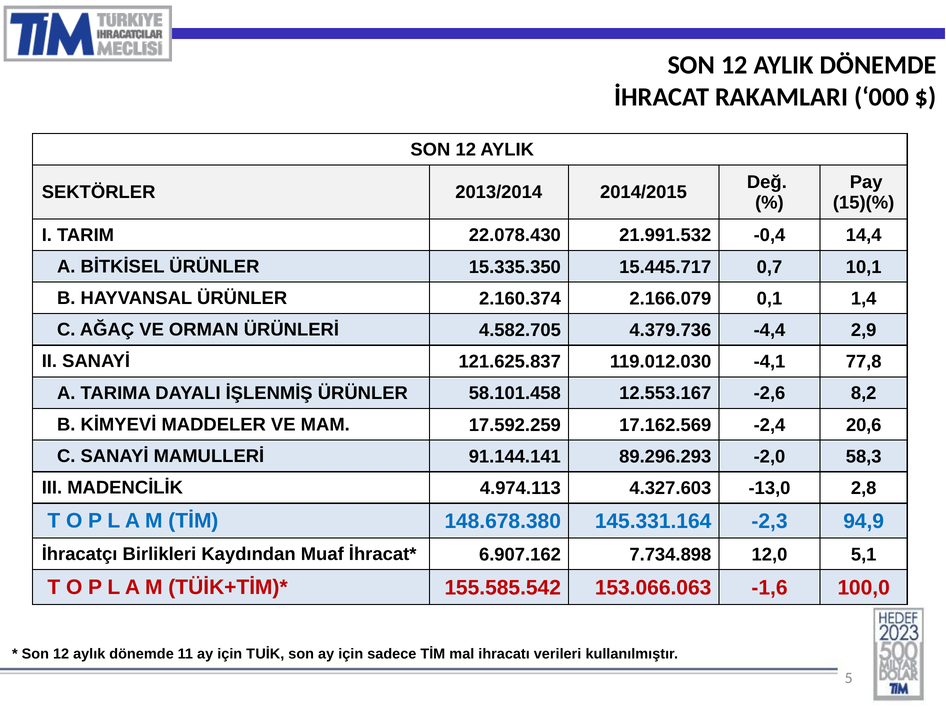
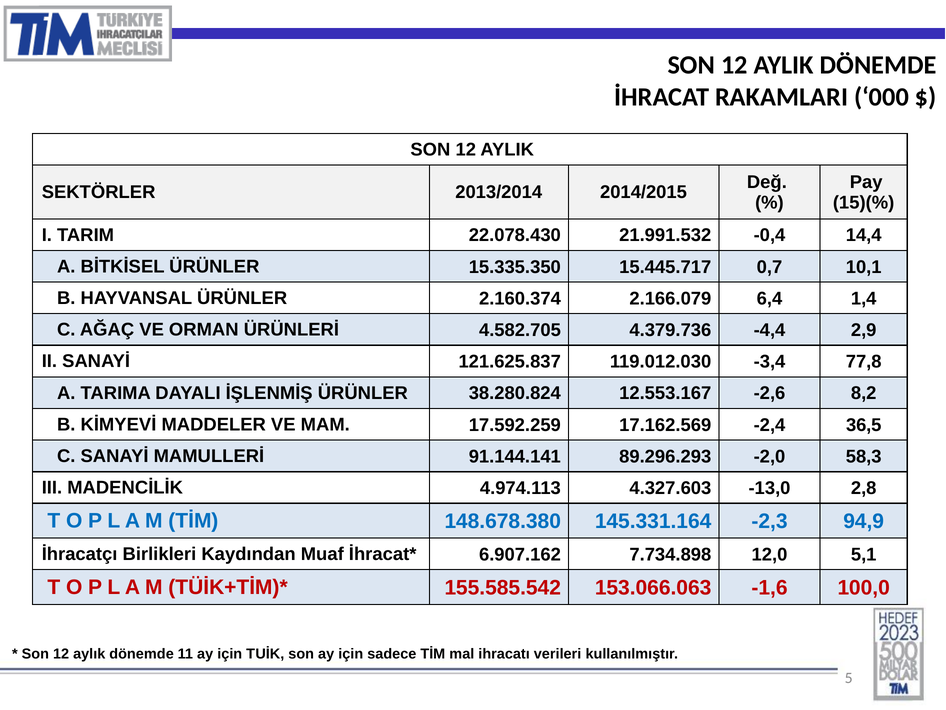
0,1: 0,1 -> 6,4 (769, 298)
-4,1: -4,1 -> -3,4 (770, 362)
58.101.458: 58.101.458 -> 38.280.824 (515, 393)
20,6: 20,6 -> 36,5 (864, 425)
